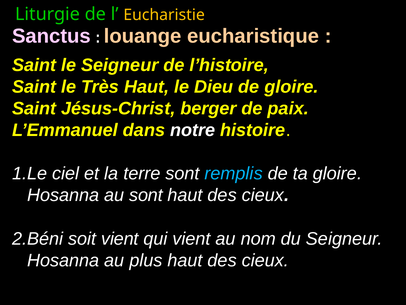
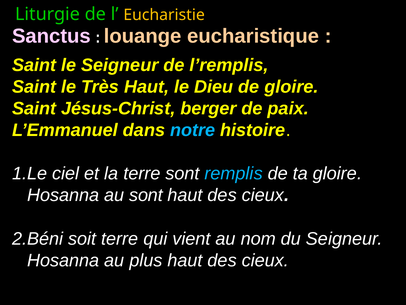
l’histoire: l’histoire -> l’remplis (229, 65)
notre colour: white -> light blue (193, 130)
soit vient: vient -> terre (120, 238)
